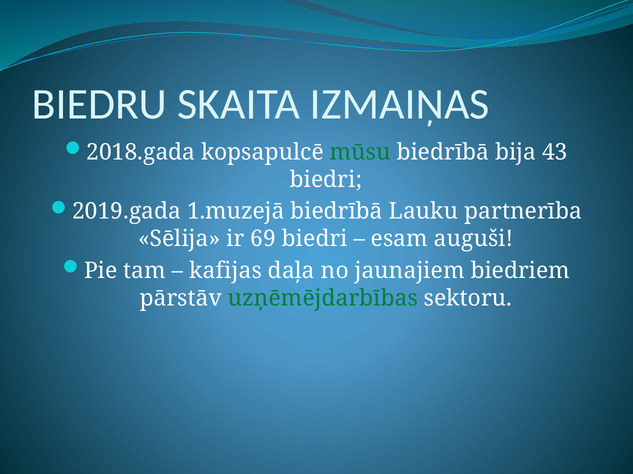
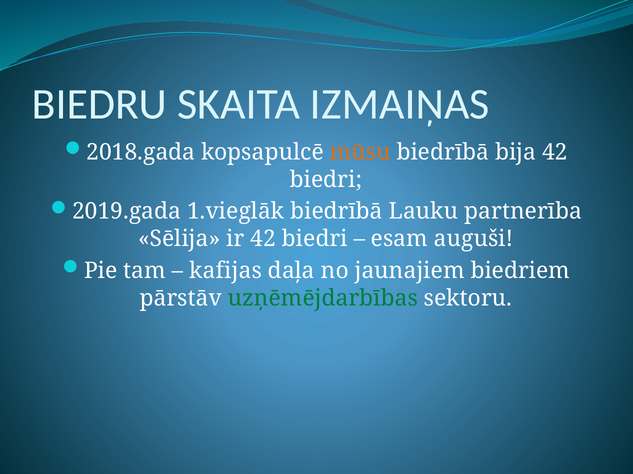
mūsu colour: green -> orange (360, 152)
bija 43: 43 -> 42 (555, 152)
1.muzejā: 1.muzejā -> 1.vieglāk (236, 212)
ir 69: 69 -> 42 (263, 239)
